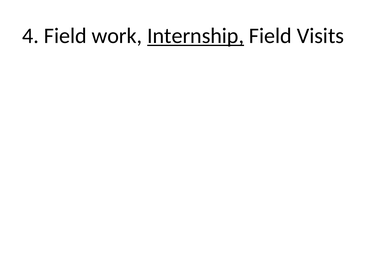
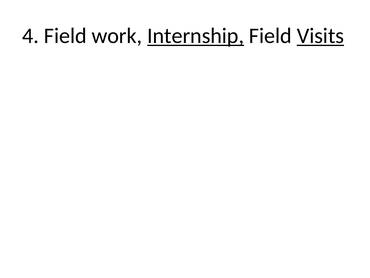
Visits underline: none -> present (320, 36)
